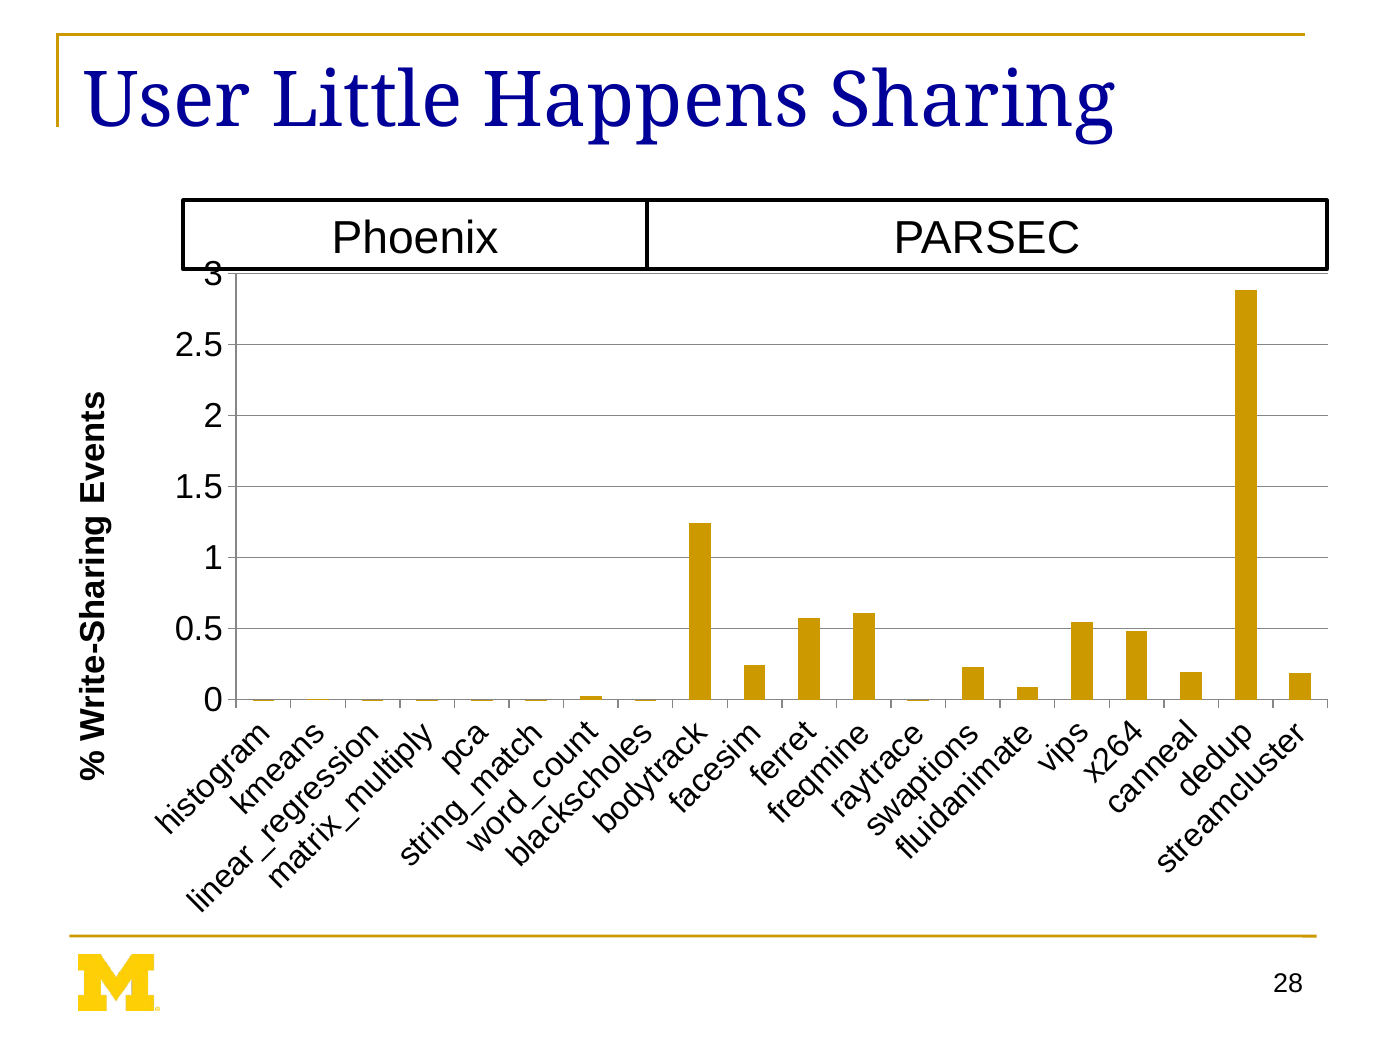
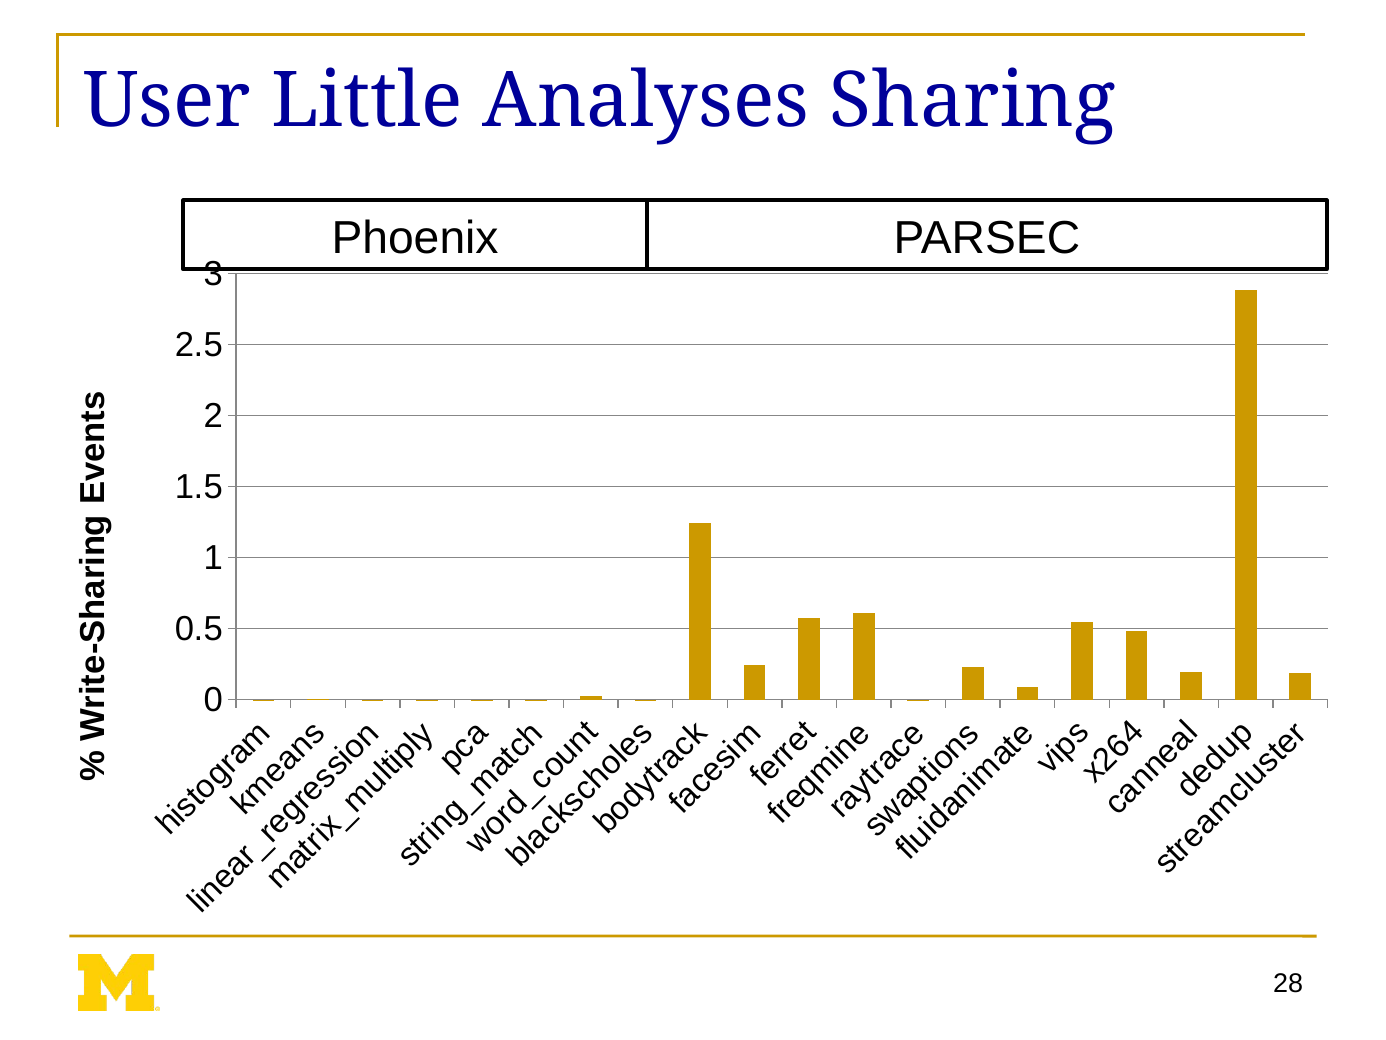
Happens: Happens -> Analyses (646, 101)
